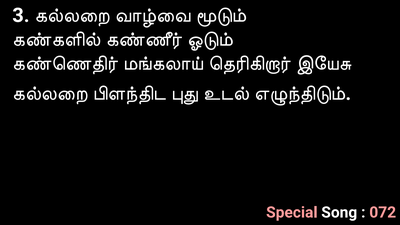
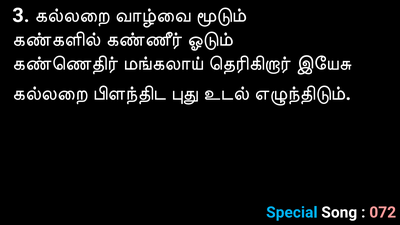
Special colour: pink -> light blue (292, 212)
